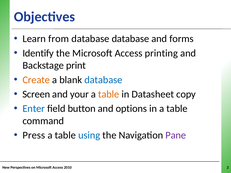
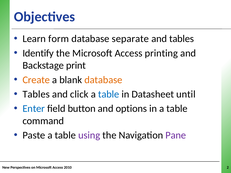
from: from -> form (59, 39)
database database: database -> separate (130, 39)
and forms: forms -> tables (182, 39)
database colour: blue -> orange (103, 80)
Screen: Screen -> Tables (36, 94)
your: your -> click (79, 94)
table colour: orange -> blue (109, 94)
copy: copy -> until (186, 94)
Press: Press -> Paste (34, 135)
using colour: blue -> purple (89, 135)
